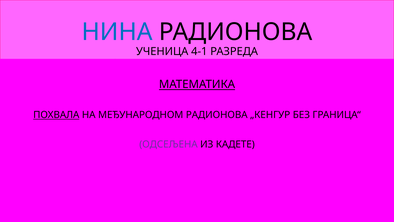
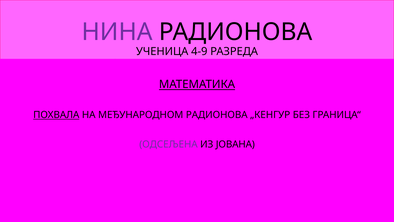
НИНА colour: blue -> purple (117, 32)
4-1: 4-1 -> 4-9 (199, 51)
КАДЕТЕ: КАДЕТЕ -> ЈОВАНА (235, 144)
